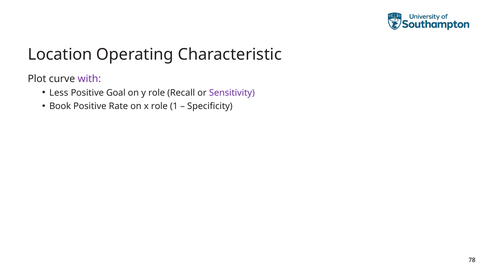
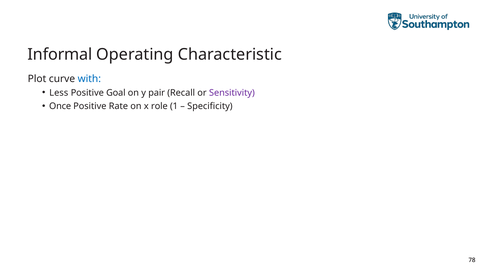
Location: Location -> Informal (60, 55)
with colour: purple -> blue (89, 79)
y role: role -> pair (157, 93)
Book: Book -> Once (60, 106)
